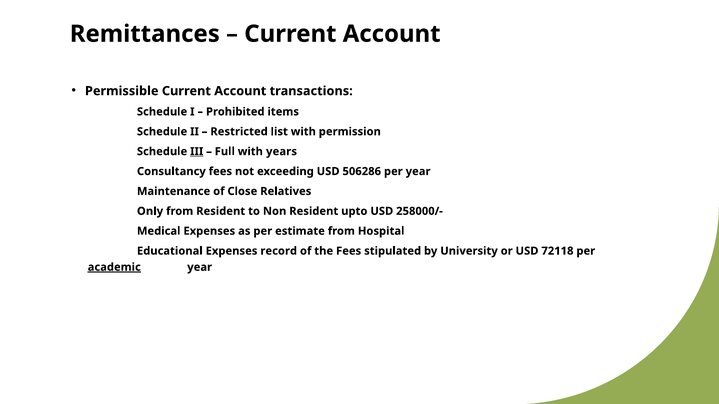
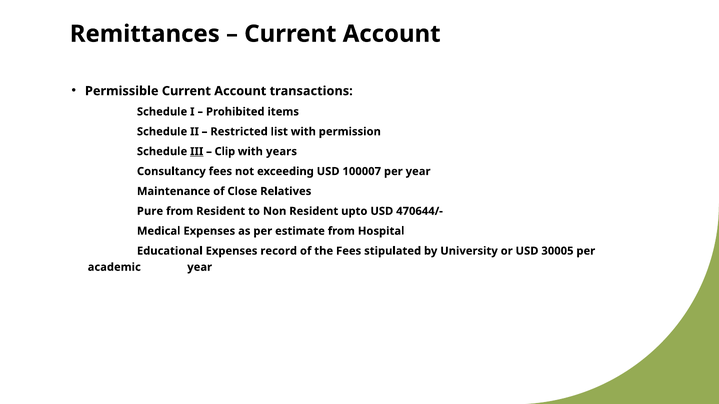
Full: Full -> Clip (225, 152)
506286: 506286 -> 100007 (362, 172)
Only: Only -> Pure (150, 211)
258000/-: 258000/- -> 470644/- (420, 211)
72118: 72118 -> 30005 (557, 251)
academic underline: present -> none (114, 267)
